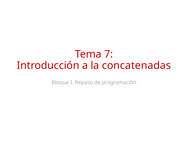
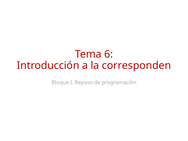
7: 7 -> 6 (109, 54)
concatenadas: concatenadas -> corresponden (136, 66)
